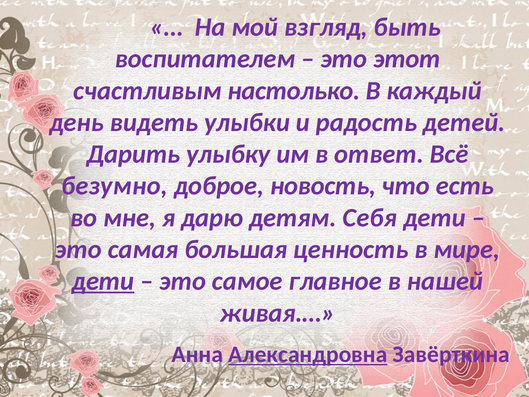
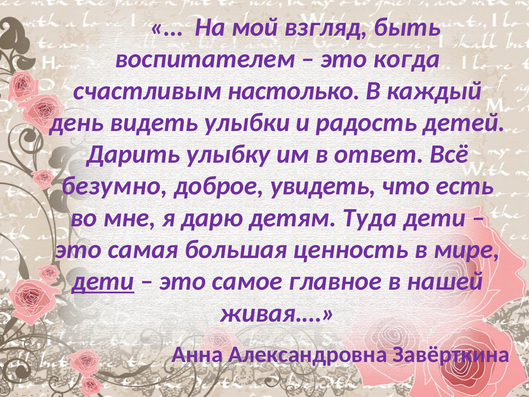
этот: этот -> когда (407, 59)
новость: новость -> увидеть (323, 186)
Себя: Себя -> Туда (370, 218)
Александровна underline: present -> none (308, 354)
